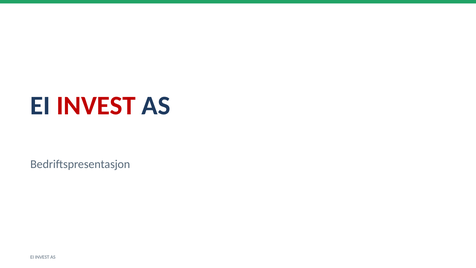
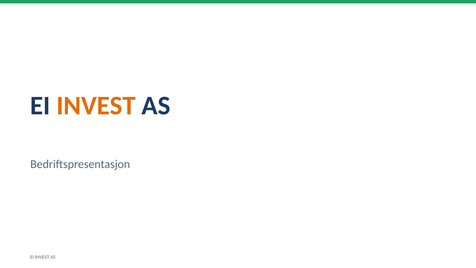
INVEST colour: red -> orange (96, 106)
